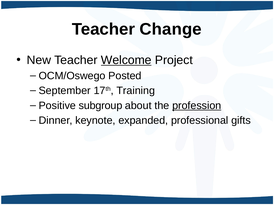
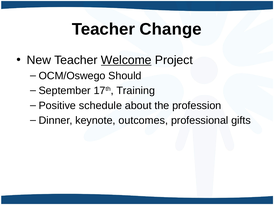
Posted: Posted -> Should (125, 76)
subgroup: subgroup -> schedule (100, 106)
profession underline: present -> none (197, 106)
expanded: expanded -> outcomes (143, 121)
